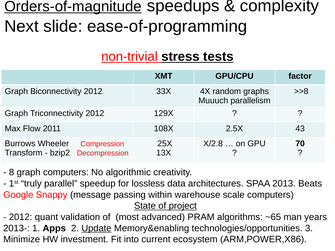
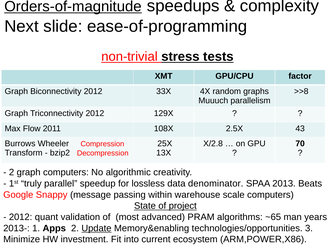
8: 8 -> 2 (12, 173)
architectures: architectures -> denominator (216, 184)
